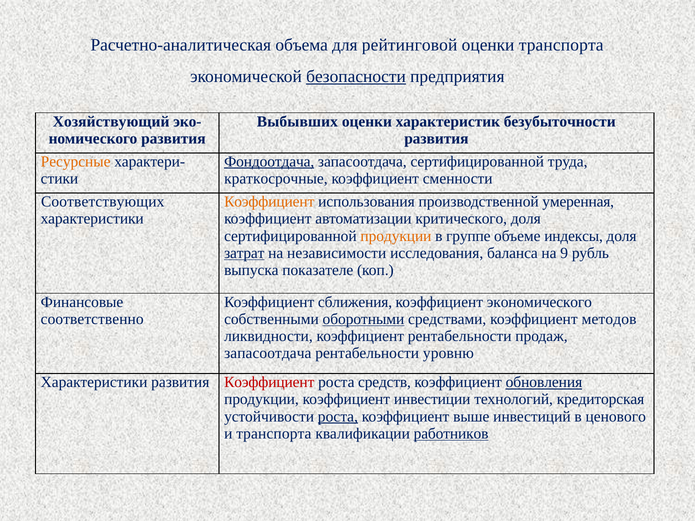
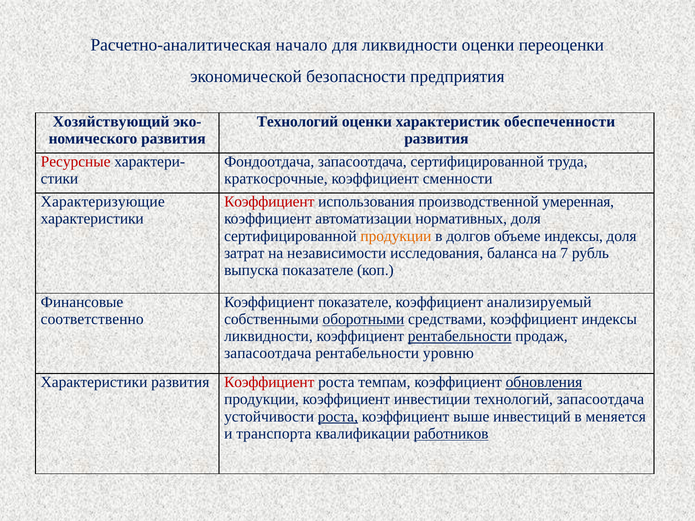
объема: объема -> начало (302, 45)
для рейтинговой: рейтинговой -> ликвидности (410, 45)
оценки транспорта: транспорта -> переоценки (561, 45)
безопасности underline: present -> none (356, 77)
Выбывших: Выбывших -> Технологий (298, 122)
безубыточности: безубыточности -> обеспеченности (560, 122)
Ресурсные colour: orange -> red (76, 162)
Фондоотдача underline: present -> none (269, 162)
Соответствующих: Соответствующих -> Характеризующие (103, 202)
Коэффициент colour: orange -> red (269, 202)
критического: критического -> нормативных (461, 219)
группе: группе -> долгов (468, 236)
затрат underline: present -> none (244, 253)
9: 9 -> 7 (564, 253)
Коэффициент сближения: сближения -> показателе (355, 302)
экономического: экономического -> анализируемый (539, 302)
коэффициент методов: методов -> индексы (609, 319)
рентабельности underline: none -> present (460, 336)
средств: средств -> темпам (384, 382)
технологий кредиторская: кредиторская -> запасоотдача (600, 400)
ценового: ценового -> меняется (616, 417)
